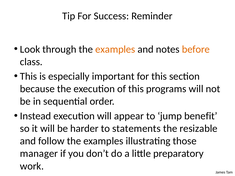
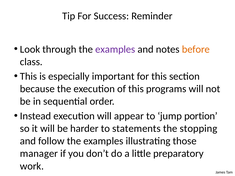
examples colour: orange -> purple (115, 49)
benefit: benefit -> portion (201, 116)
resizable: resizable -> stopping (199, 129)
